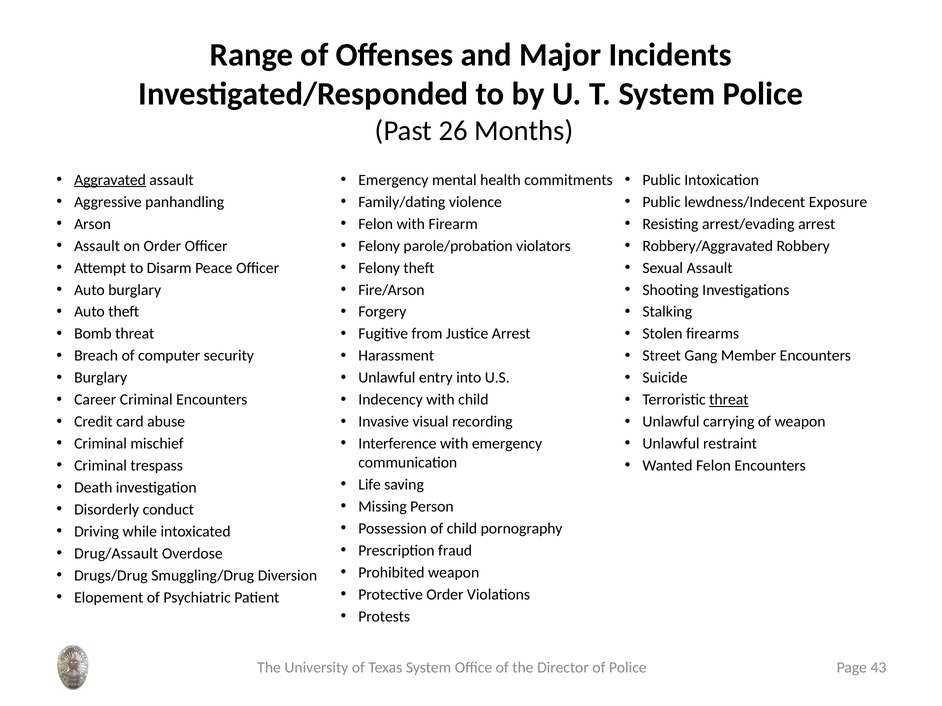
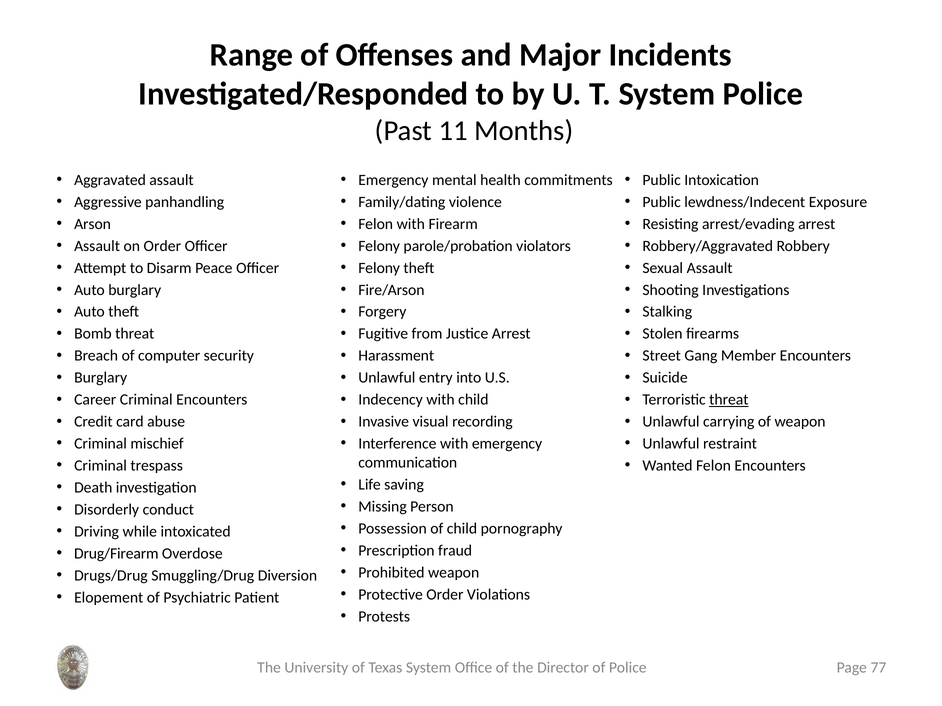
26: 26 -> 11 (453, 131)
Aggravated underline: present -> none (110, 180)
Drug/Assault: Drug/Assault -> Drug/Firearm (116, 554)
43: 43 -> 77 (878, 668)
